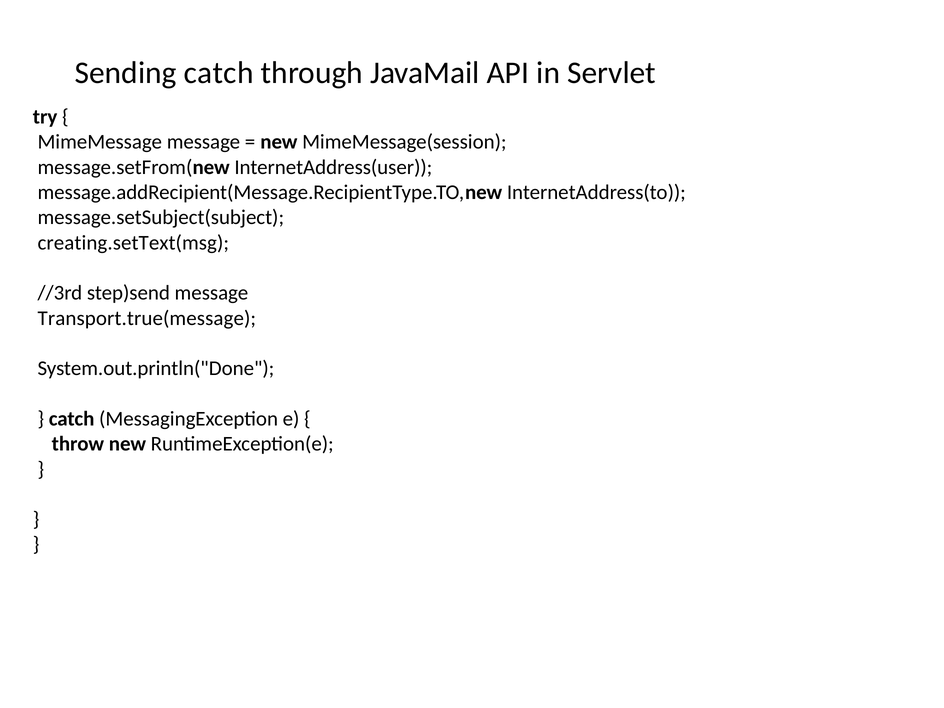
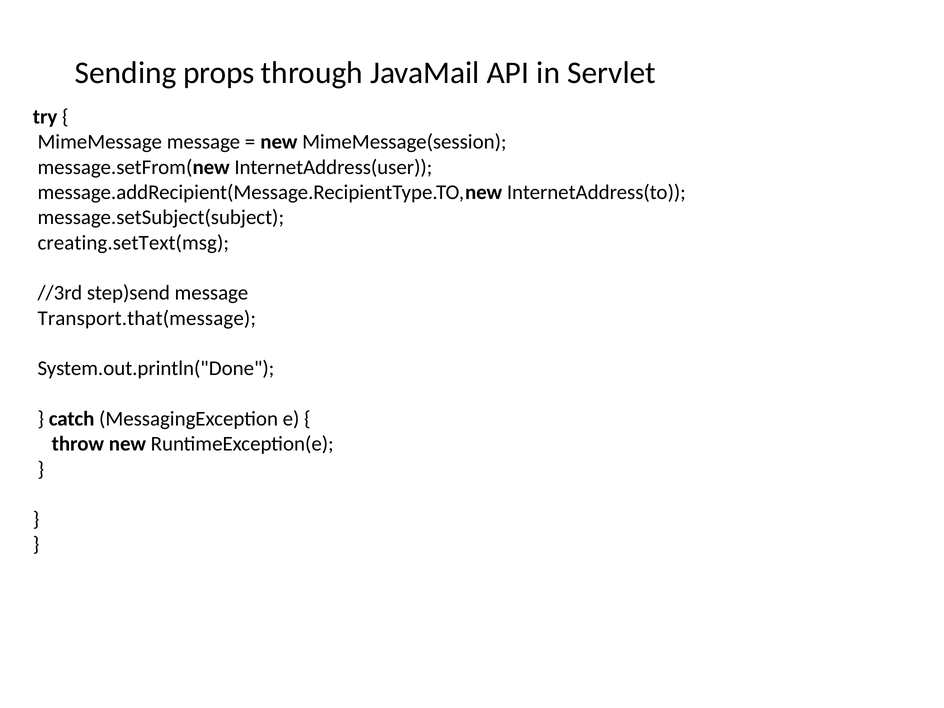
Sending catch: catch -> props (219, 73)
Transport.true(message: Transport.true(message -> Transport.that(message (147, 318)
